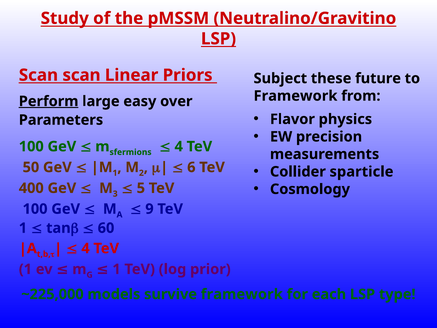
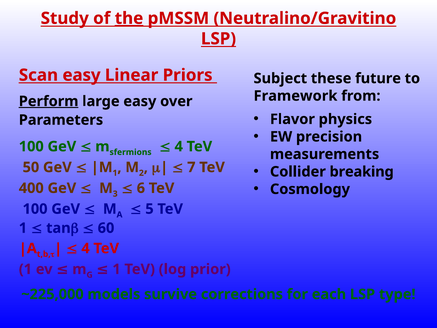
the underline: none -> present (129, 18)
Scan scan: scan -> easy (82, 75)
sparticle: sparticle -> breaking (362, 172)
6: 6 -> 7 (191, 167)
5: 5 -> 6 (141, 188)
9: 9 -> 5 (149, 209)
survive framework: framework -> corrections (242, 294)
